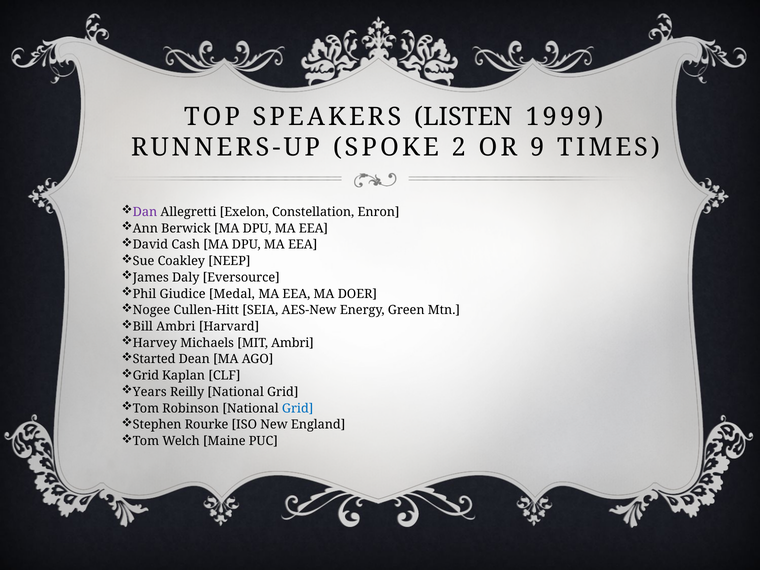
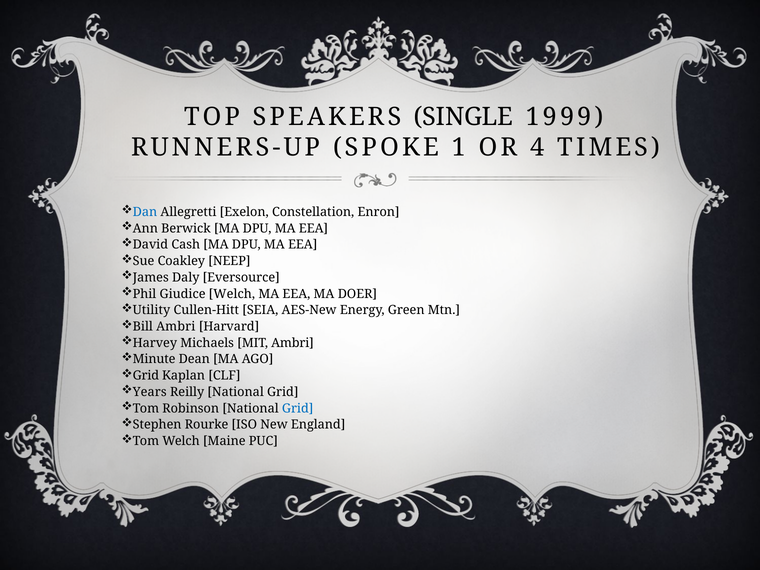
LISTEN: LISTEN -> SINGLE (464, 117)
2: 2 -> 1 (459, 147)
9: 9 -> 4 (537, 147)
Dan colour: purple -> blue (145, 212)
Giudice Medal: Medal -> Welch (232, 294)
Nogee: Nogee -> Utility (151, 310)
Started: Started -> Minute (154, 359)
